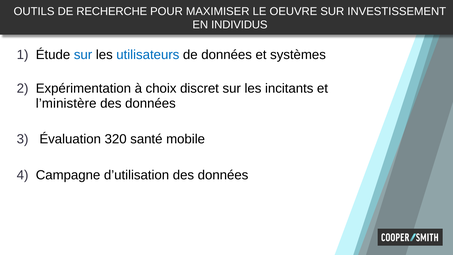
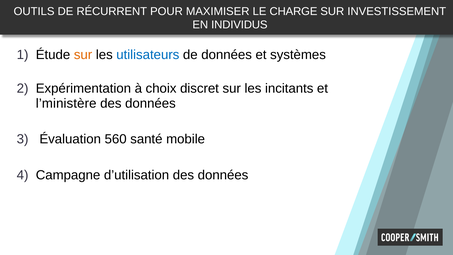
RECHERCHE: RECHERCHE -> RÉCURRENT (112, 11)
OEUVRE: OEUVRE -> CHARGE (293, 11)
sur colour: blue -> orange (83, 55)
320: 320 -> 560 (116, 139)
